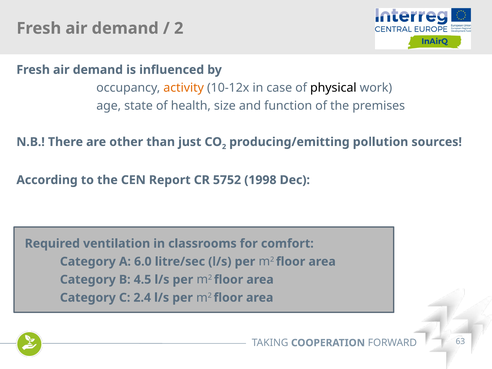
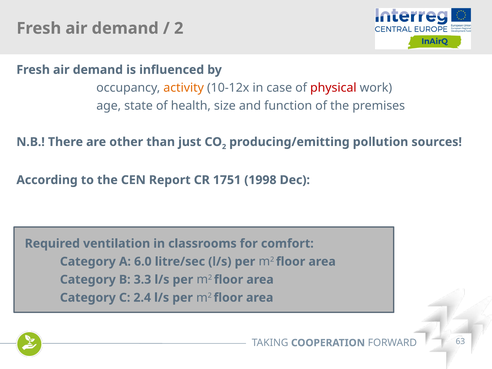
physical colour: black -> red (333, 88)
5752: 5752 -> 1751 (227, 180)
4.5: 4.5 -> 3.3 (142, 280)
